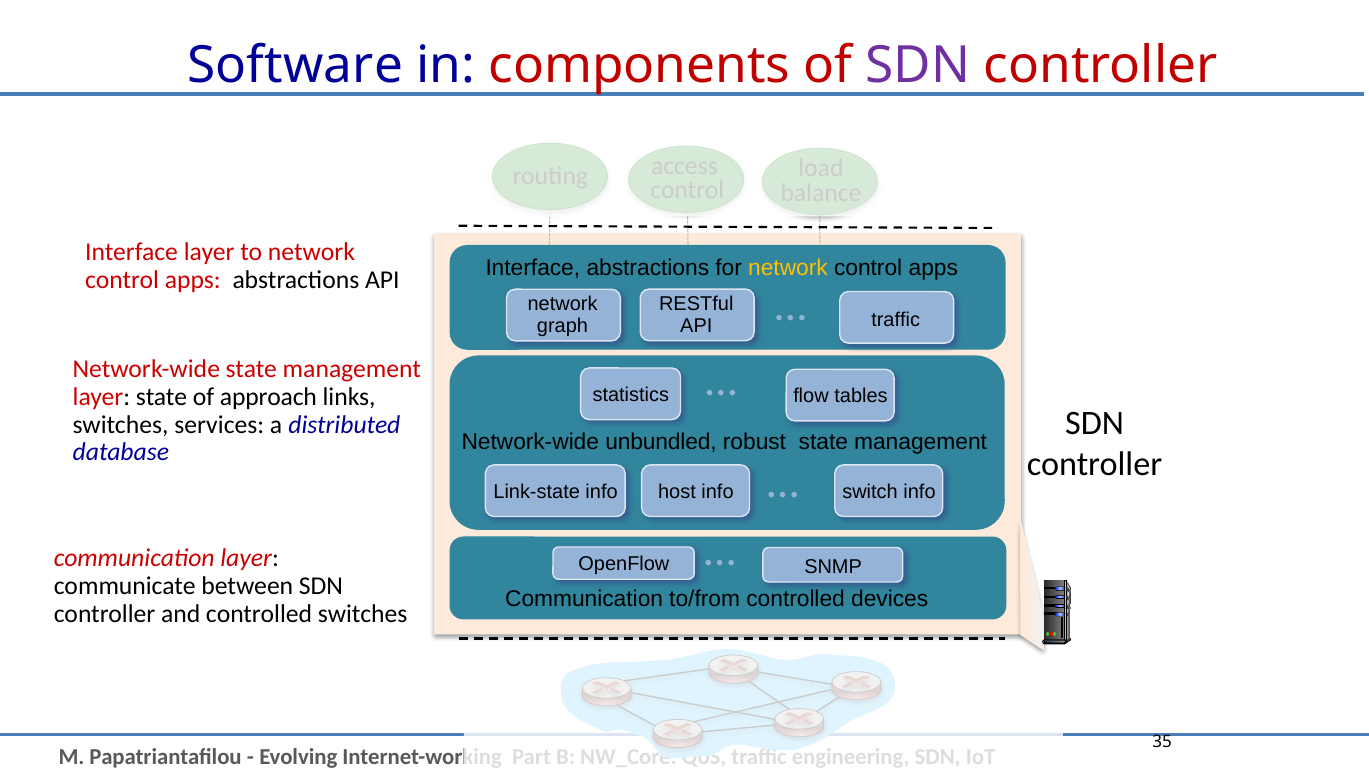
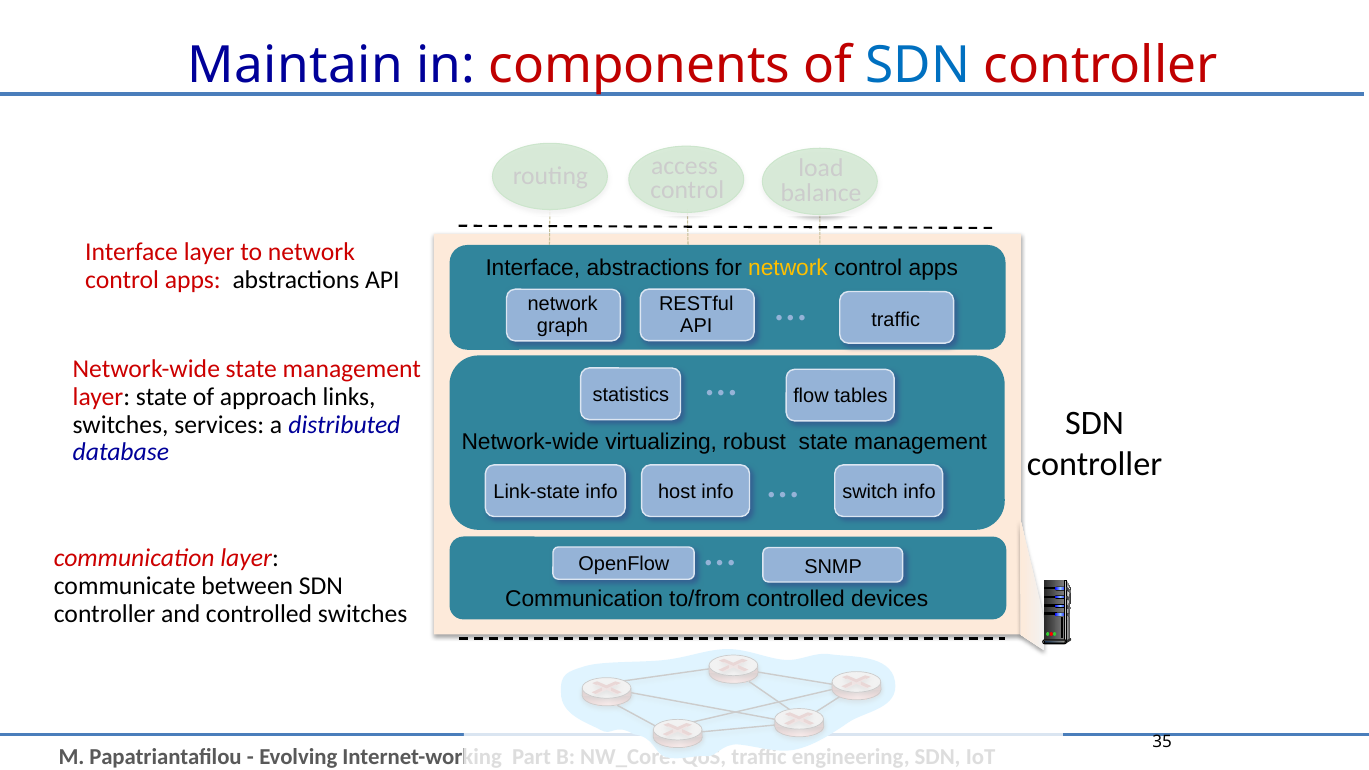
Software: Software -> Maintain (295, 66)
SDN colour: purple -> blue (918, 66)
unbundled: unbundled -> virtualizing (661, 442)
